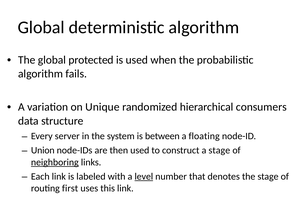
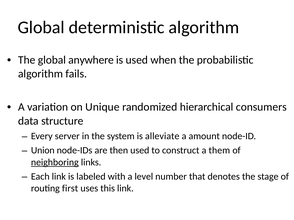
protected: protected -> anywhere (91, 60)
between: between -> alleviate (162, 136)
floating: floating -> amount (204, 136)
a stage: stage -> them (219, 151)
level underline: present -> none (144, 177)
